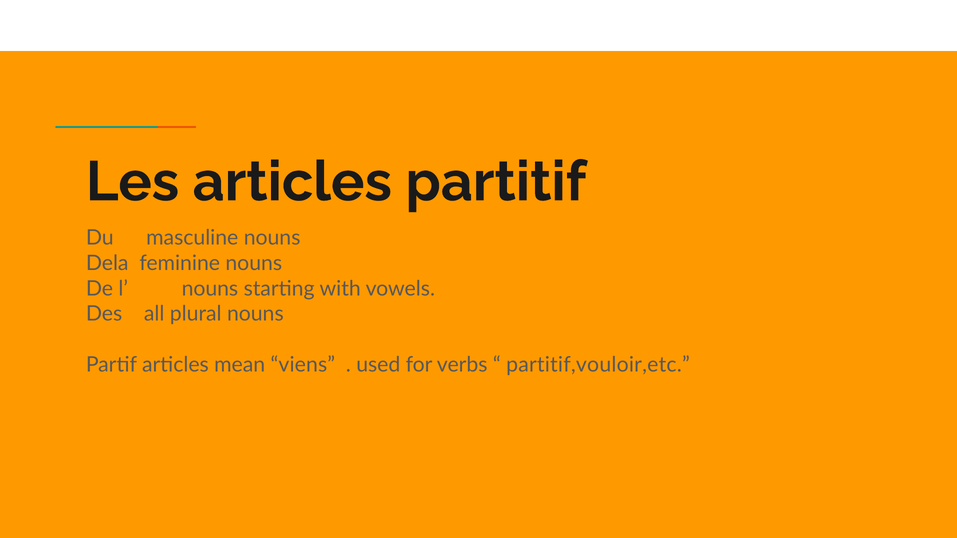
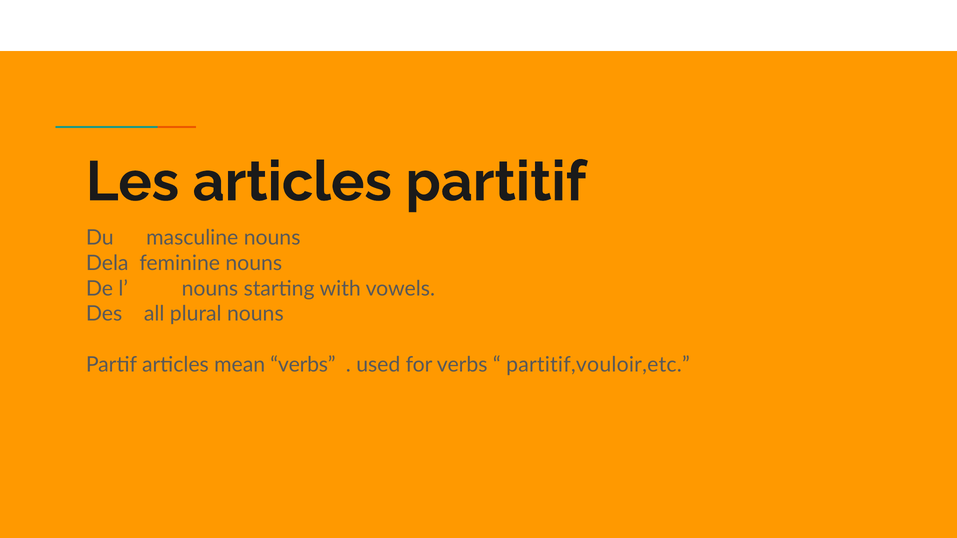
mean viens: viens -> verbs (303, 365)
